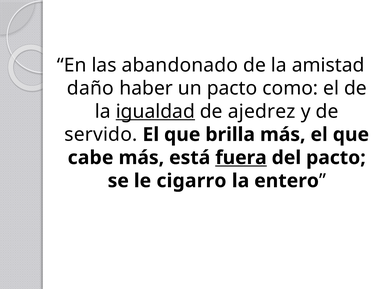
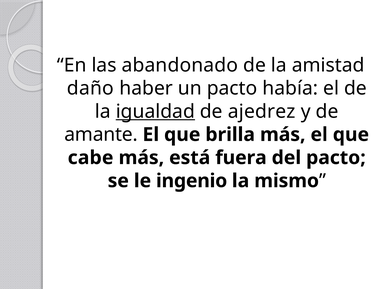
como: como -> había (290, 89)
servido: servido -> amante (101, 135)
fuera underline: present -> none (241, 158)
cigarro: cigarro -> ingenio (192, 181)
entero: entero -> mismo (287, 181)
